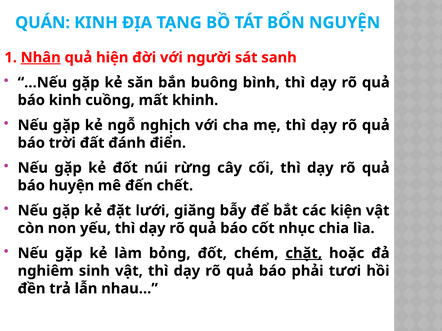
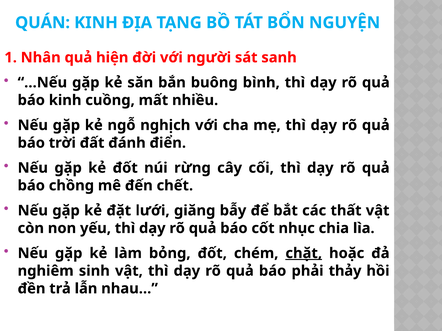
Nhân underline: present -> none (41, 58)
khinh: khinh -> nhiều (195, 100)
huyện: huyện -> chồng (71, 186)
kiện: kiện -> thất (346, 211)
tươi: tươi -> thảy (345, 271)
